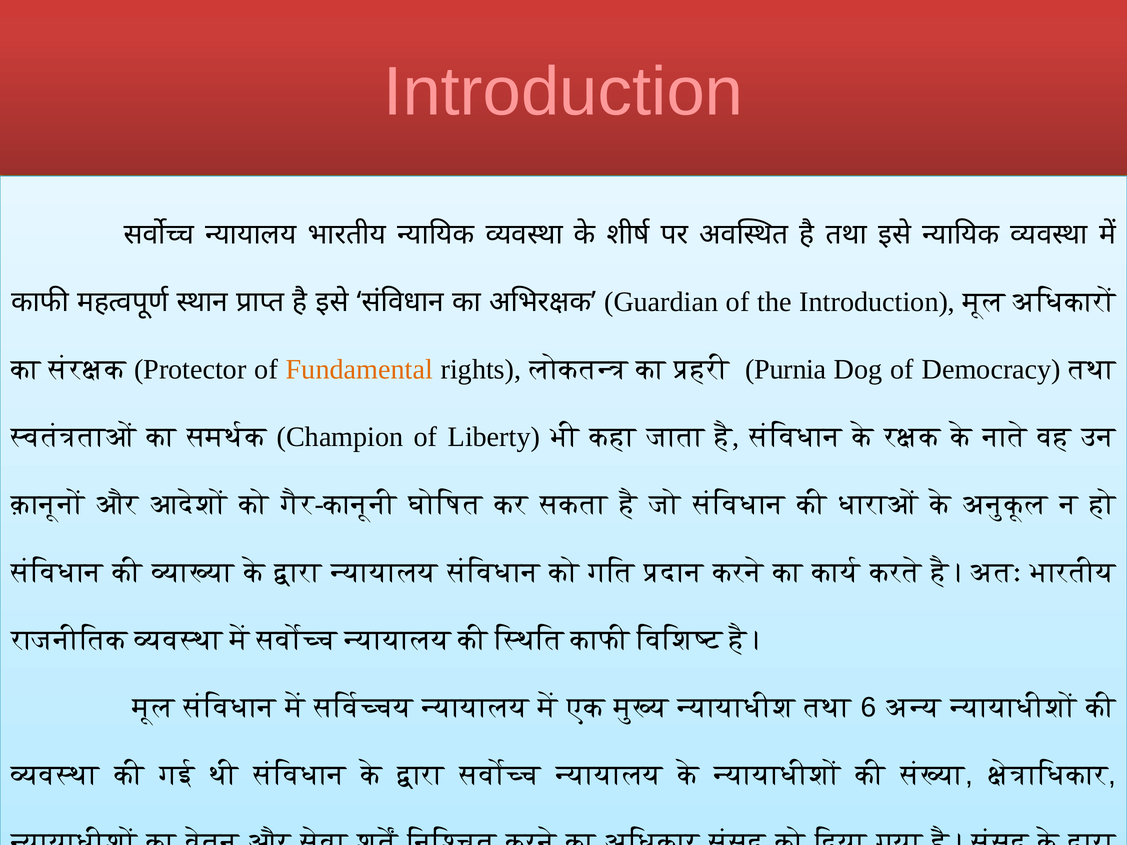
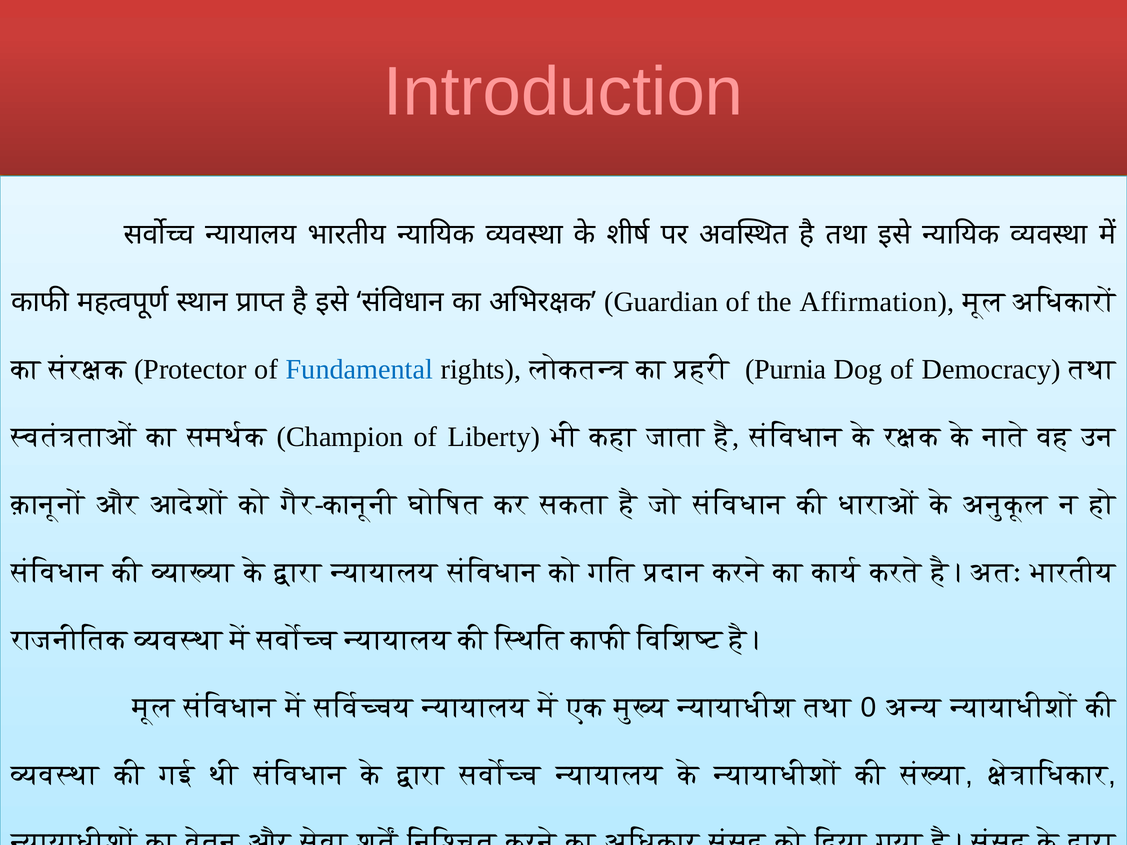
the Introduction: Introduction -> Affirmation (877, 302)
Fundamental colour: orange -> blue (359, 370)
6: 6 -> 0 (869, 708)
